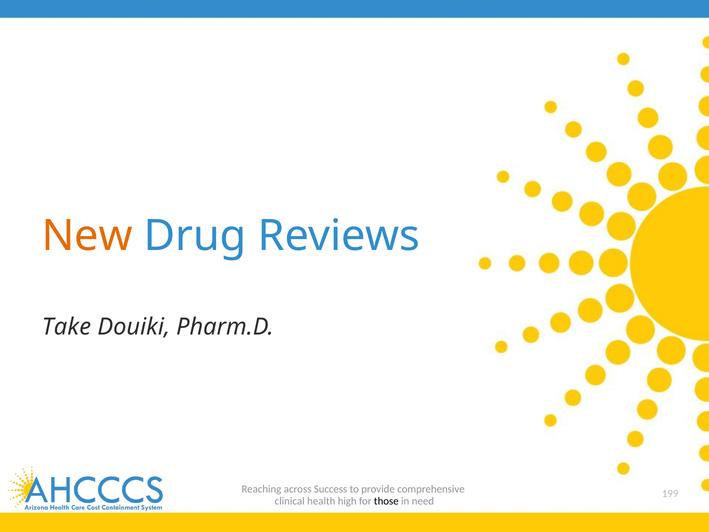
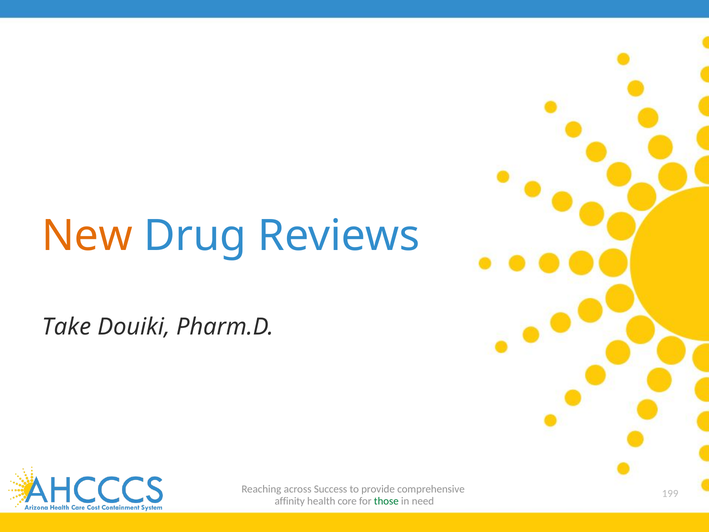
clinical: clinical -> affinity (290, 501)
high: high -> core (347, 501)
those colour: black -> green (386, 501)
